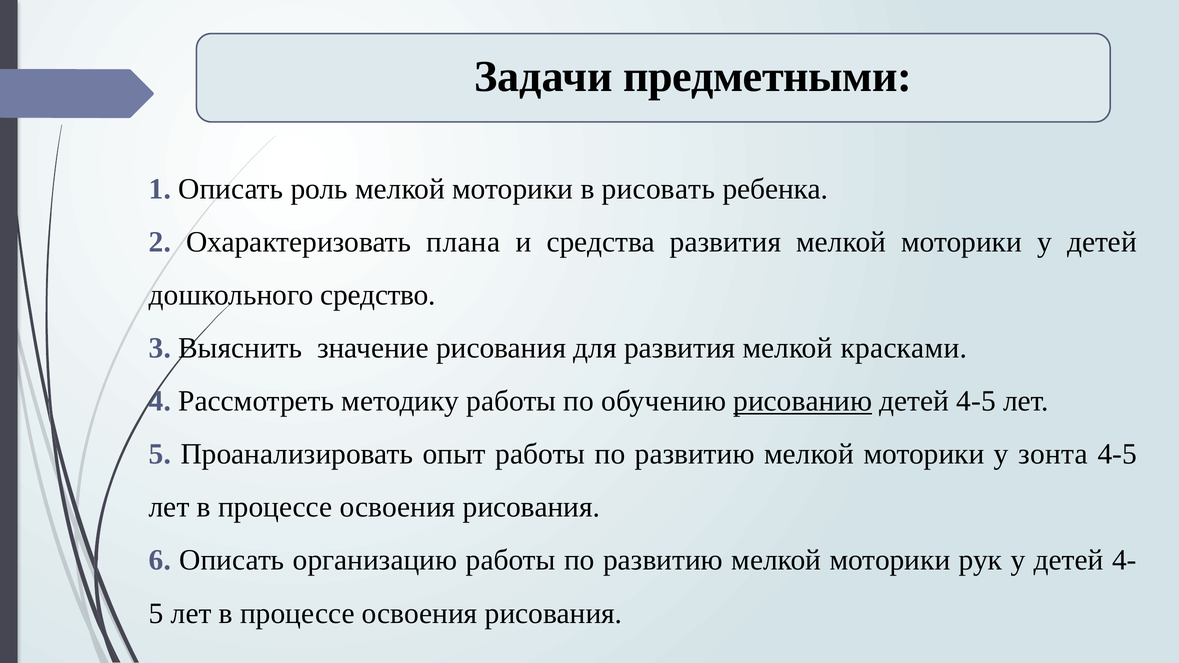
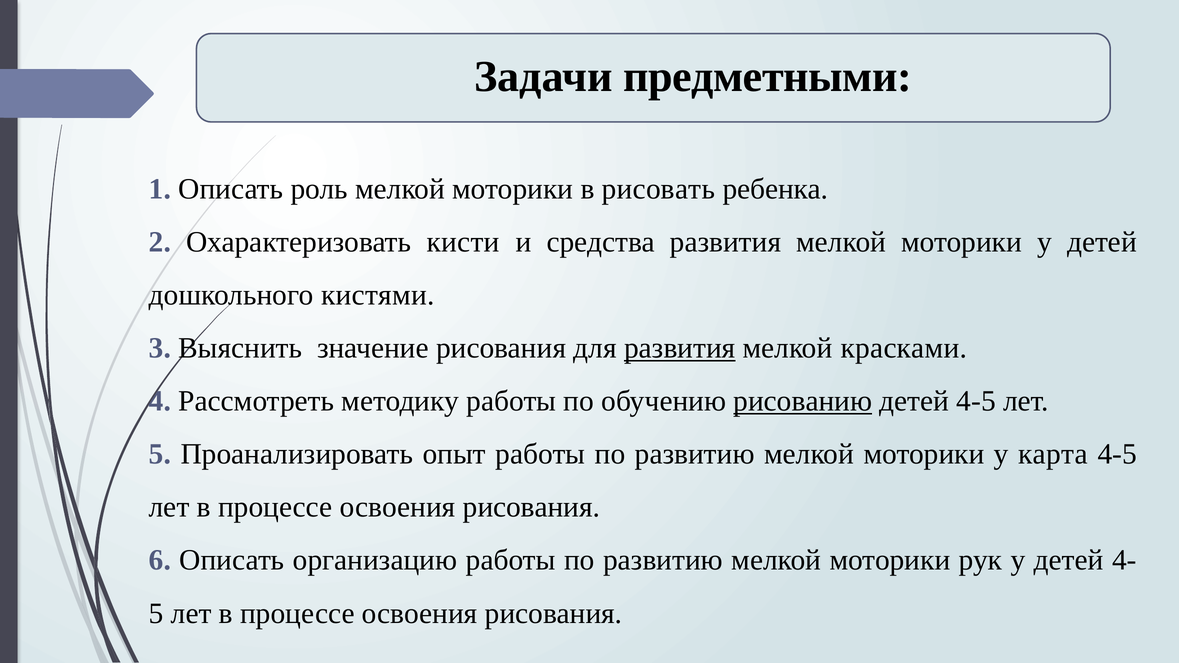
плана: плана -> кисти (463, 242)
средство: средство -> кистями (378, 295)
развития underline: none -> present (680, 348)
зонта: зонта -> карта (1053, 454)
